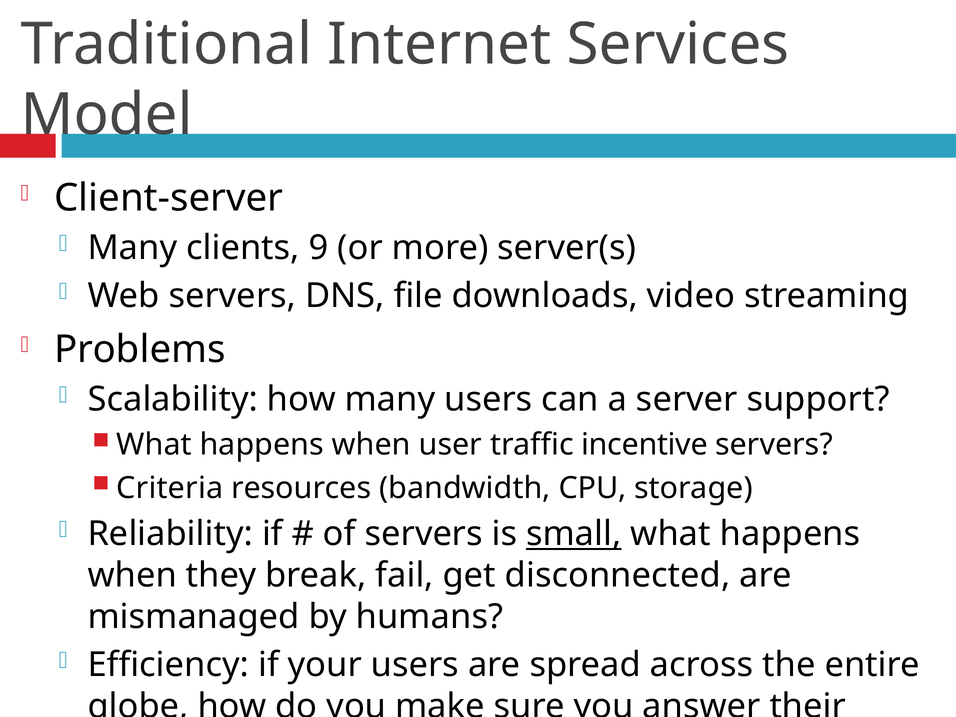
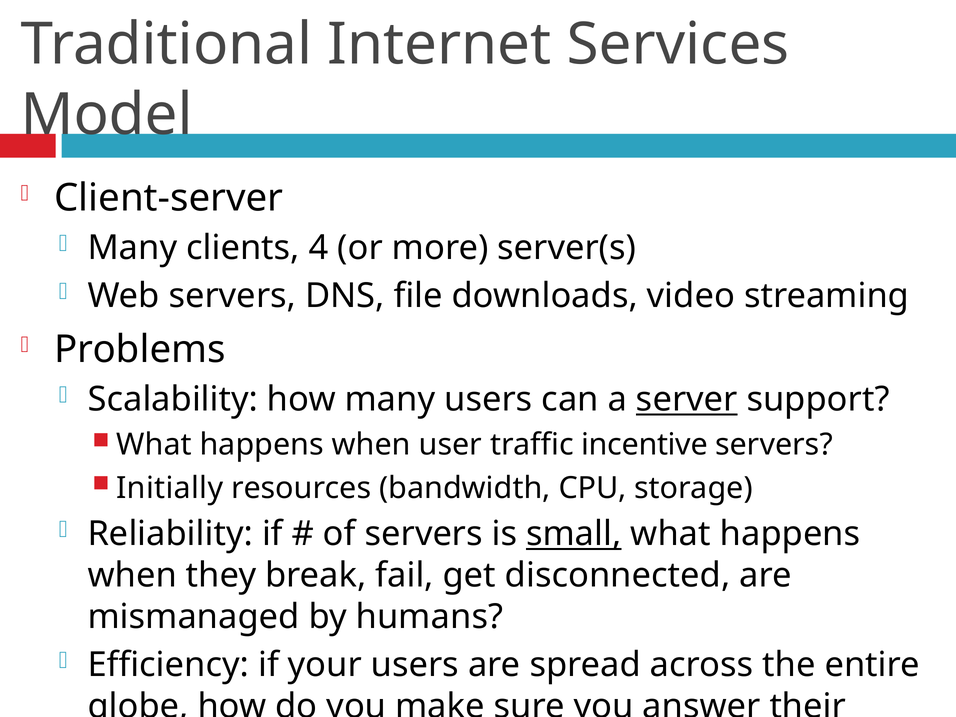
9: 9 -> 4 (319, 248)
server underline: none -> present (687, 400)
Criteria: Criteria -> Initially (170, 488)
